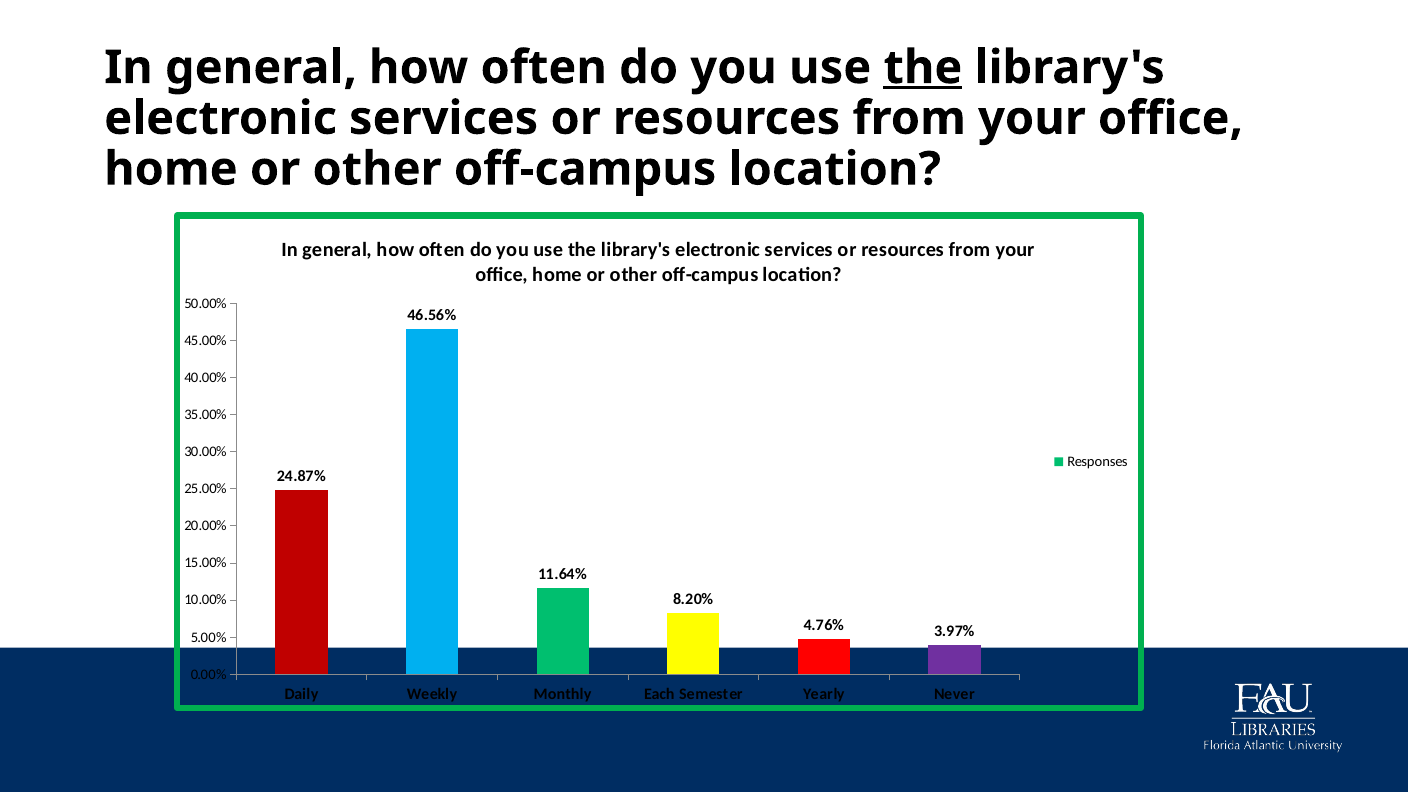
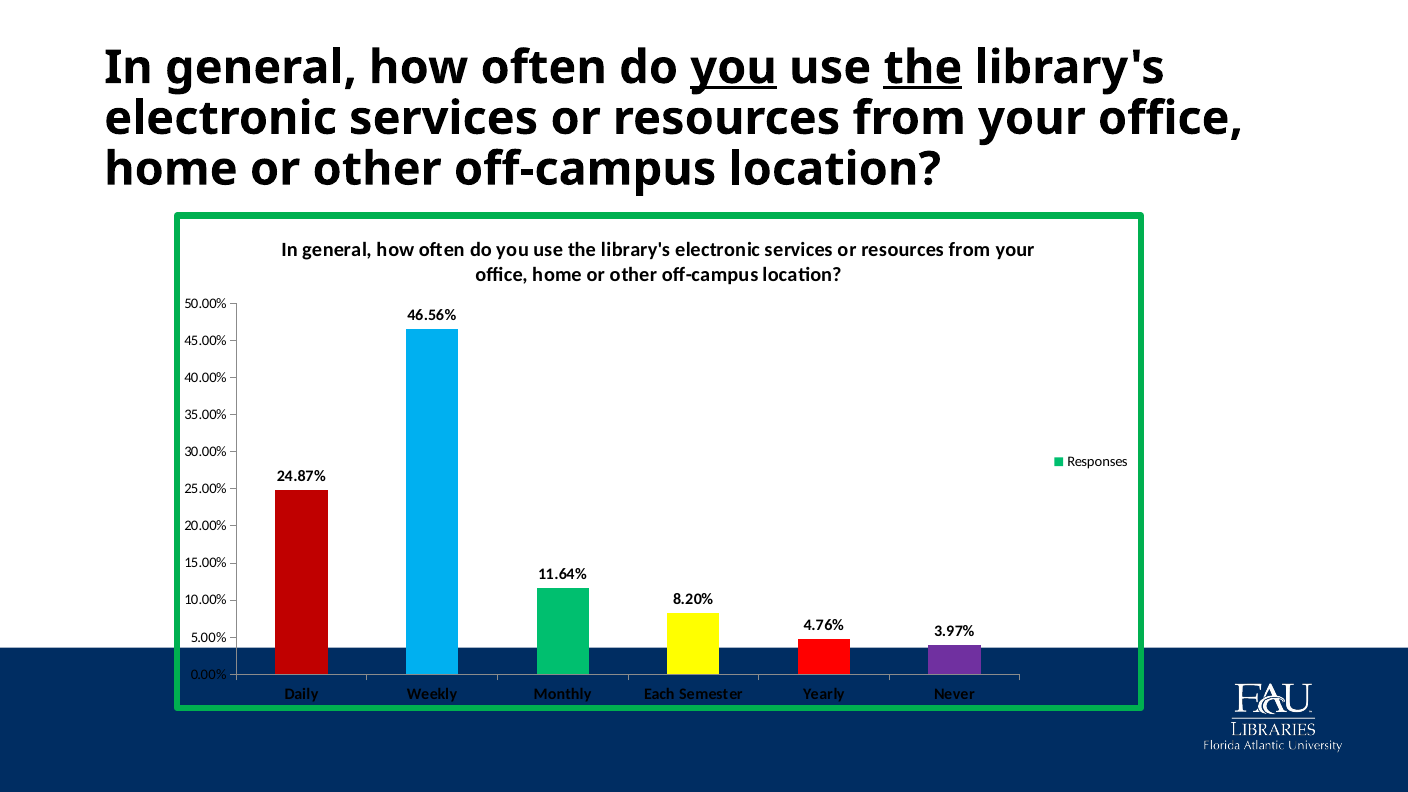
you underline: none -> present (734, 68)
